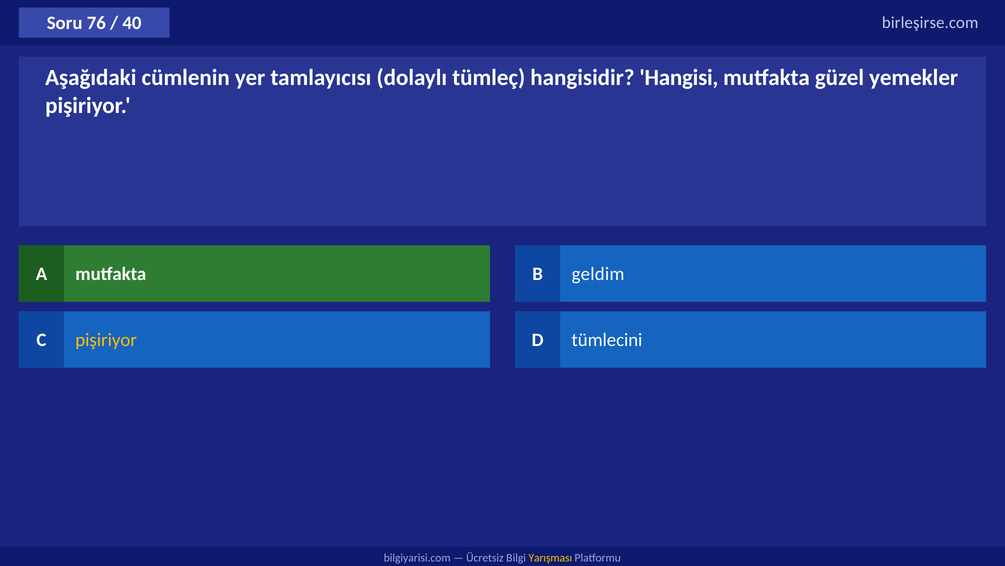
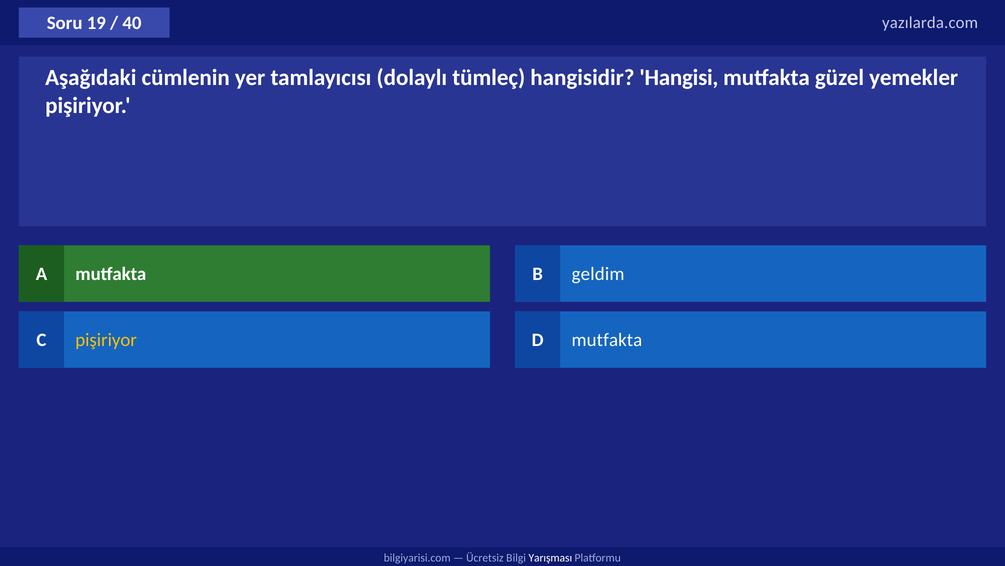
76: 76 -> 19 (96, 23)
birleşirse.com: birleşirse.com -> yazılarda.com (930, 23)
D tümlecini: tümlecini -> mutfakta (607, 339)
Yarışması colour: yellow -> white (550, 557)
